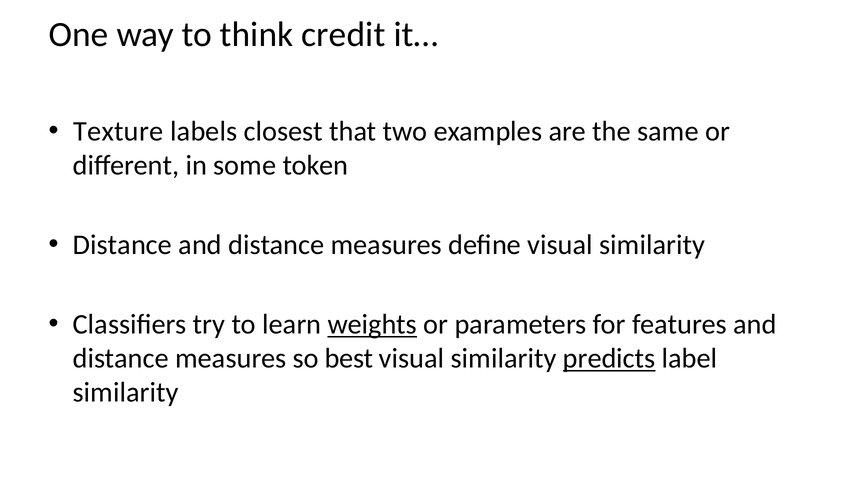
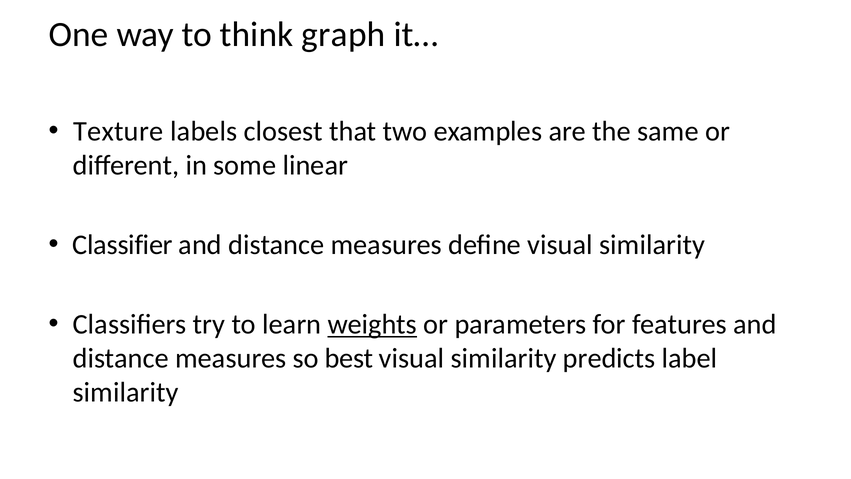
credit: credit -> graph (343, 34)
token: token -> linear (315, 165)
Distance: Distance -> Classifier (123, 245)
predicts underline: present -> none (609, 358)
